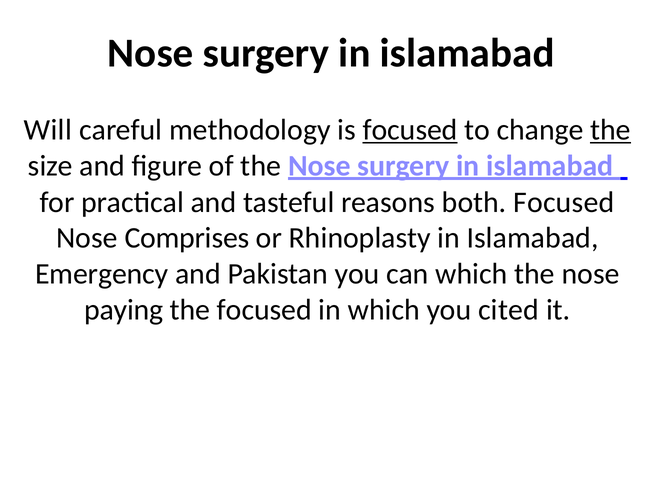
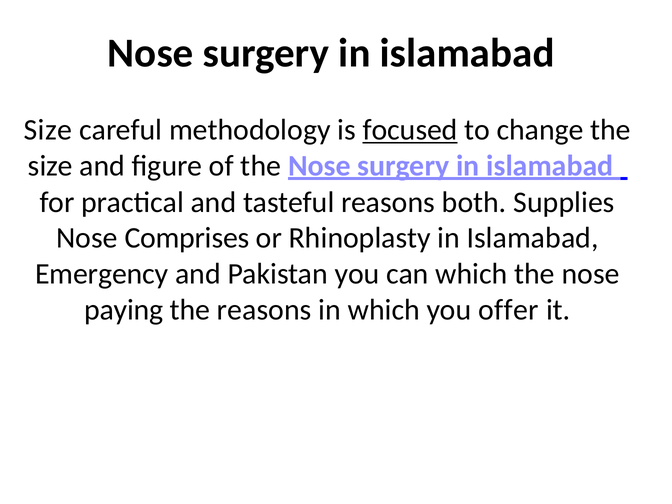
Will: Will -> Size (48, 130)
the underline: present -> none (611, 130)
both Focused: Focused -> Supplies (564, 202)
the focused: focused -> reasons (264, 310)
cited: cited -> offer (509, 310)
